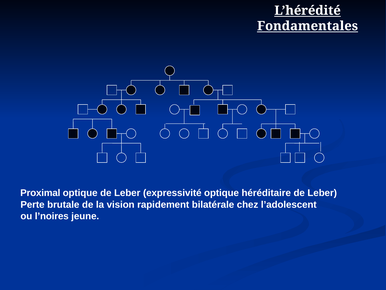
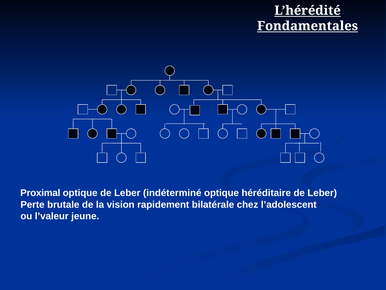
expressivité: expressivité -> indéterminé (172, 193)
l’noires: l’noires -> l’valeur (52, 216)
